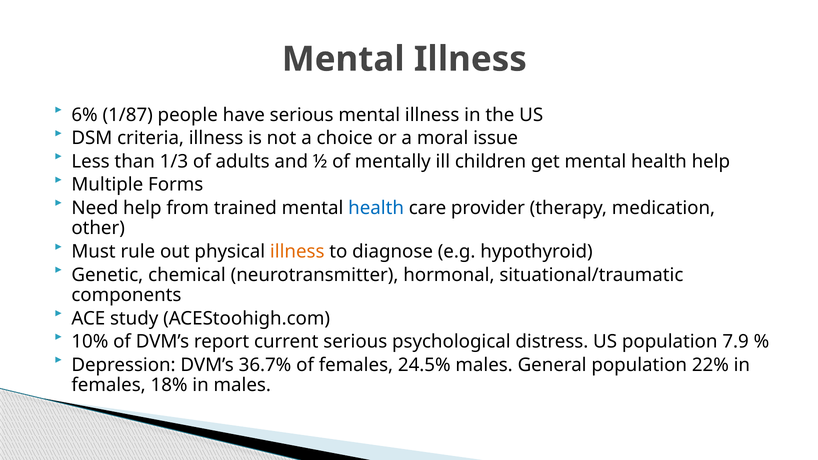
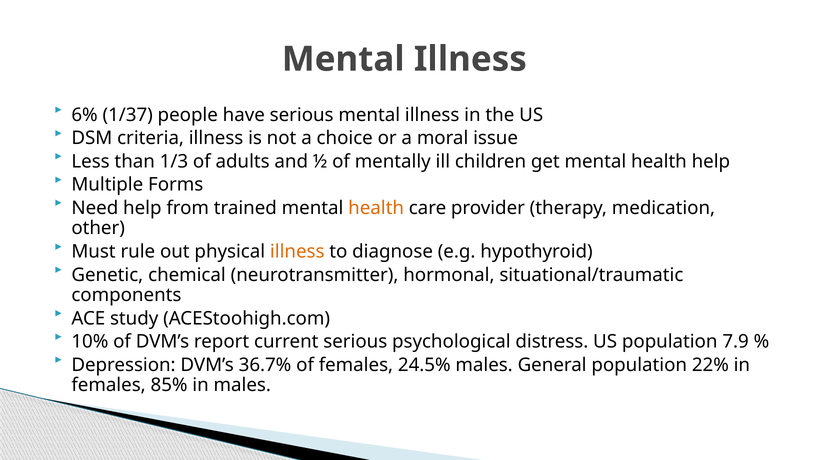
1/87: 1/87 -> 1/37 (128, 115)
health colour: blue -> orange (376, 208)
18%: 18% -> 85% (169, 385)
